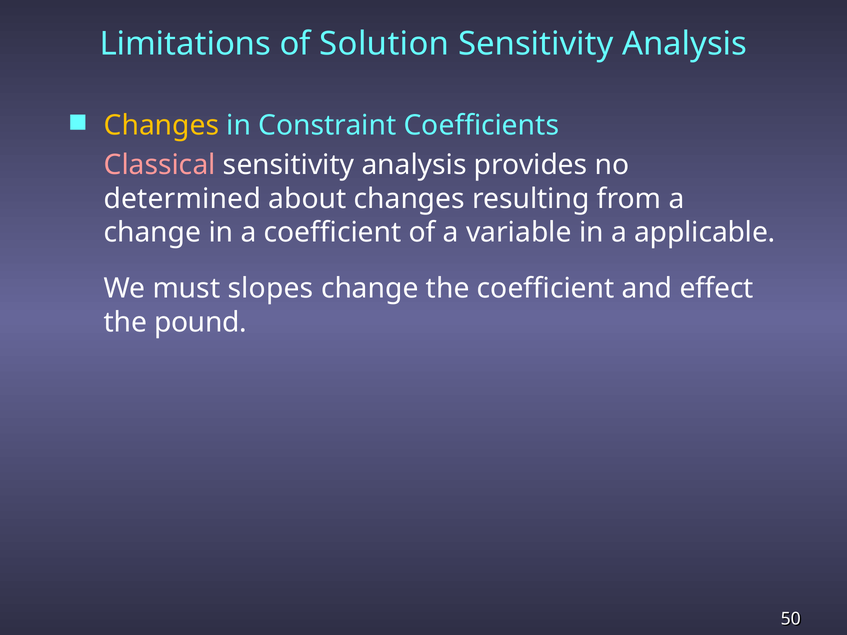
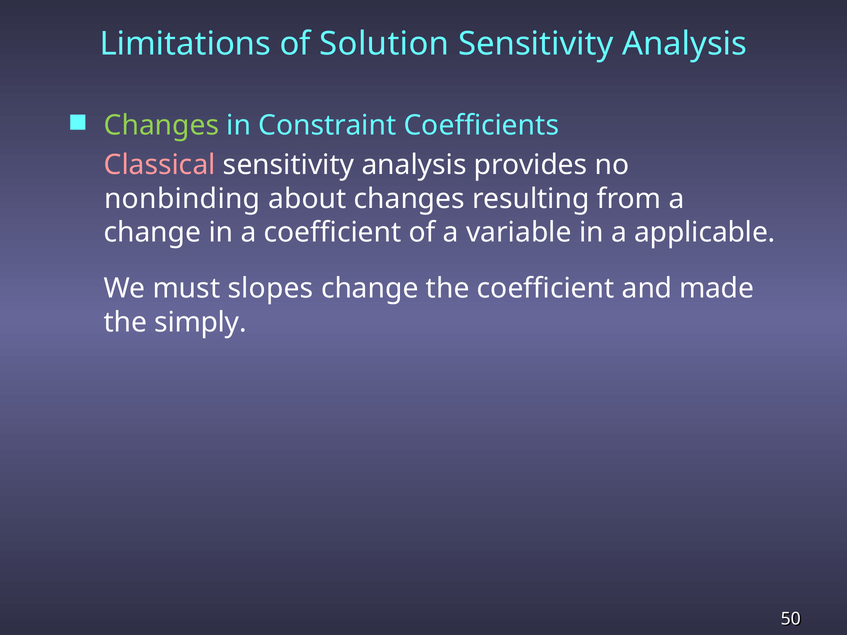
Changes colour: yellow -> light green (161, 125)
determined: determined -> nonbinding (182, 199)
effect: effect -> made (717, 289)
pound: pound -> simply (201, 323)
